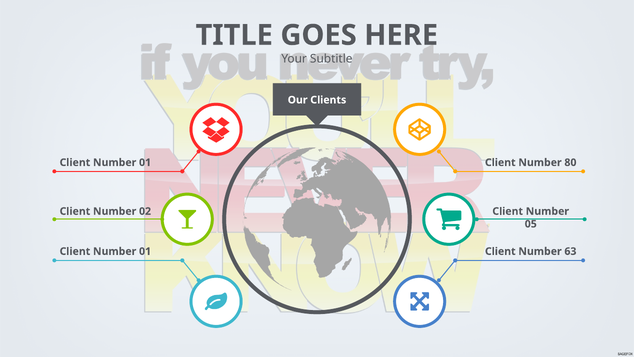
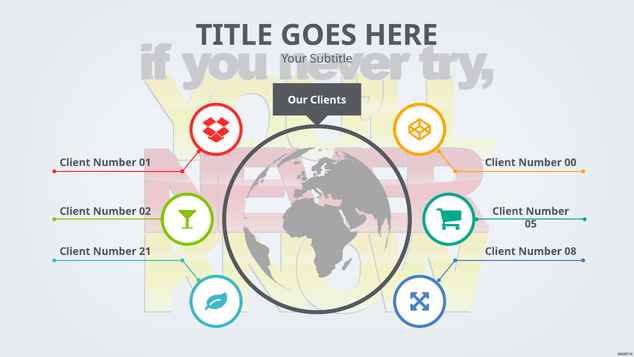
80: 80 -> 00 (570, 162)
01: 01 -> 21 (145, 251)
63: 63 -> 08 (570, 251)
